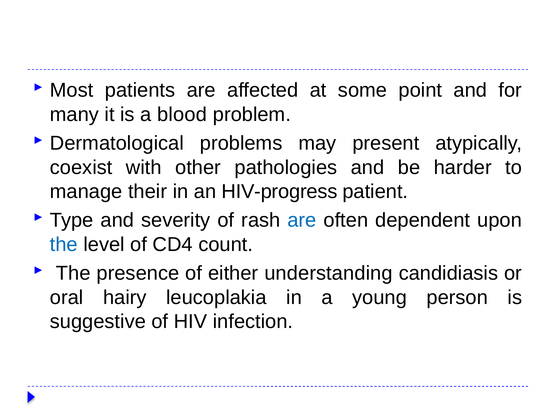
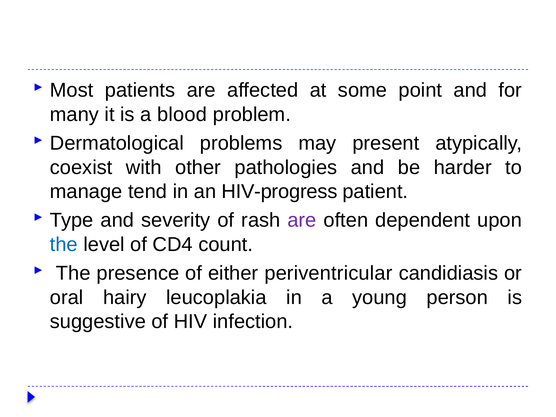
their: their -> tend (148, 192)
are colour: blue -> purple (302, 220)
understanding: understanding -> periventricular (328, 273)
